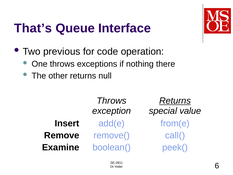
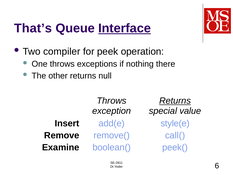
Interface underline: none -> present (125, 28)
previous: previous -> compiler (62, 51)
code: code -> peek (108, 51)
from(e: from(e -> style(e (175, 123)
